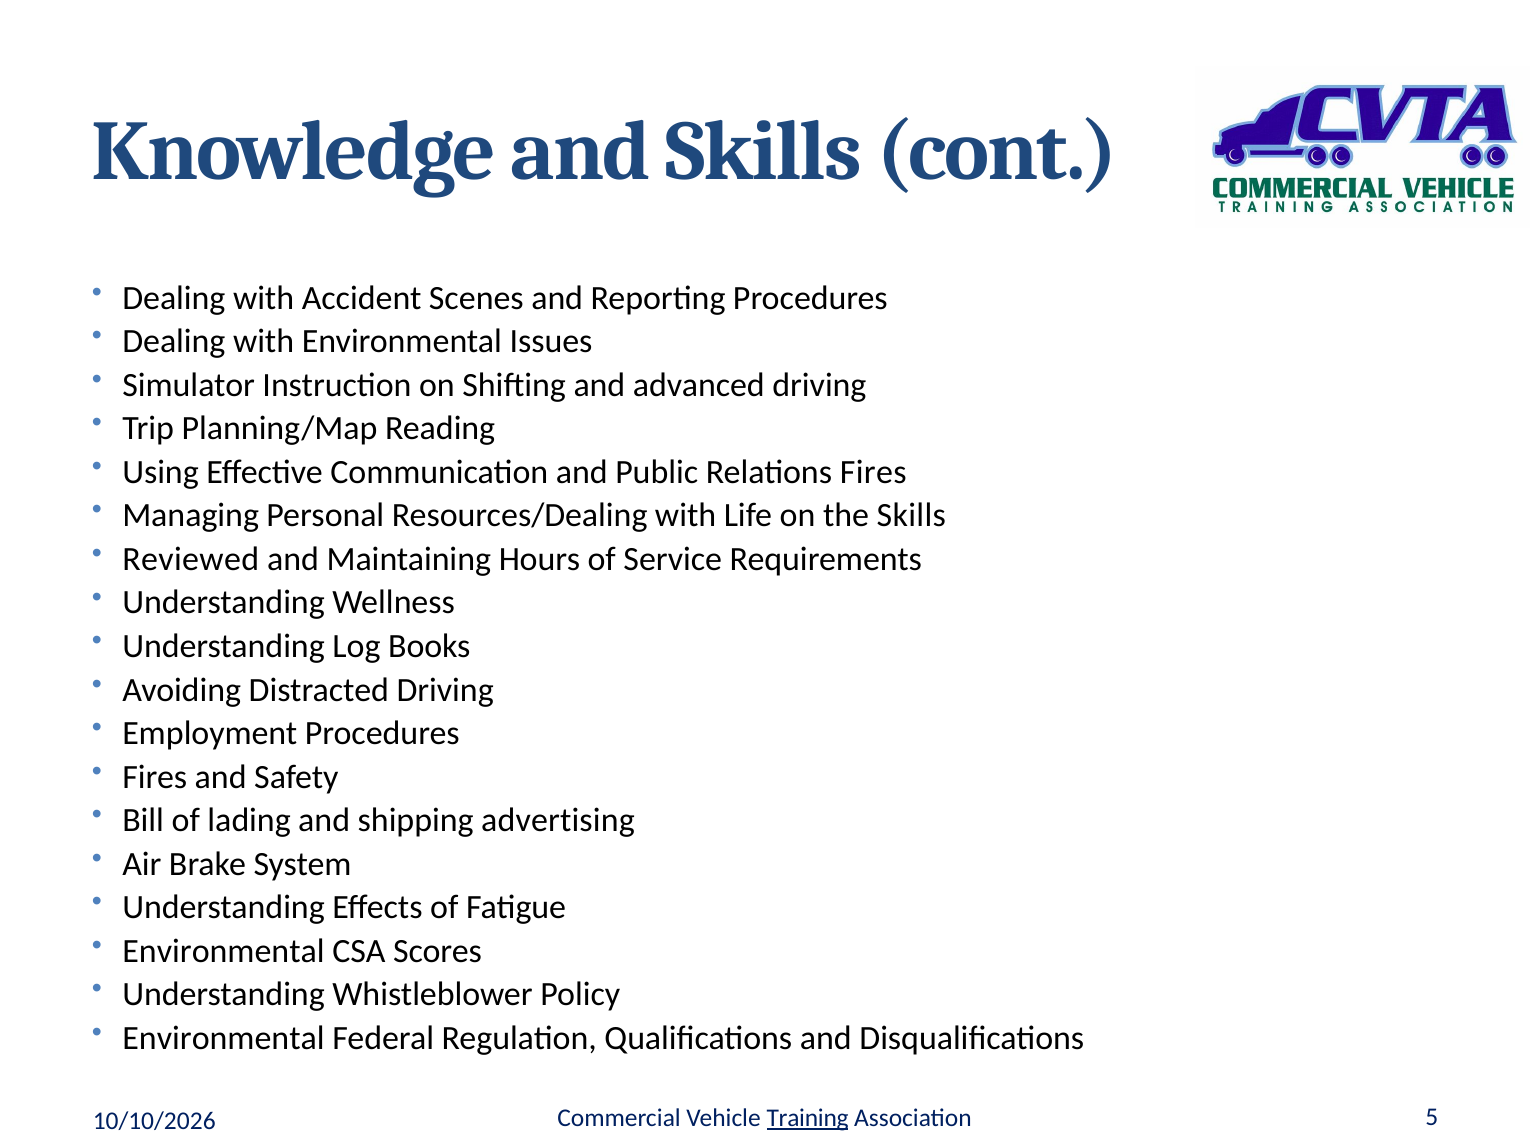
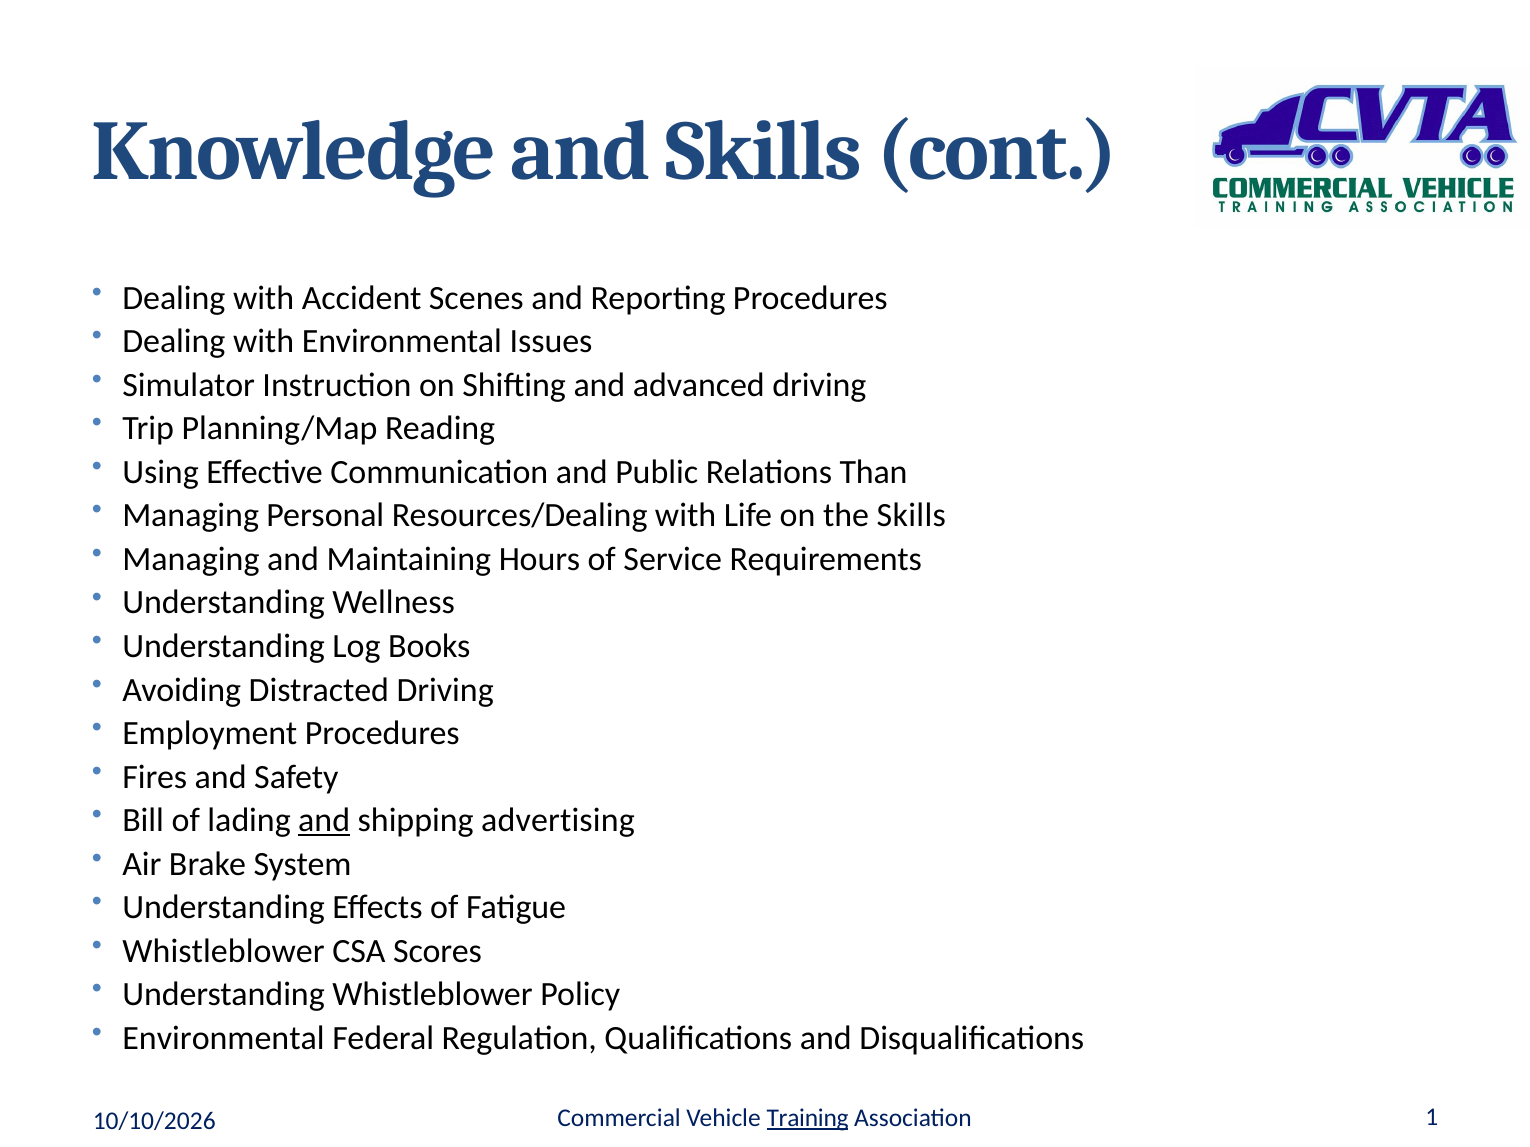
Relations Fires: Fires -> Than (874, 472)
Reviewed: Reviewed -> Managing (191, 559)
and underline: none -> present (324, 821)
Environmental: Environmental -> Whistleblower (224, 951)
5: 5 -> 1 (1432, 1117)
